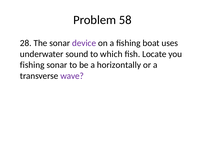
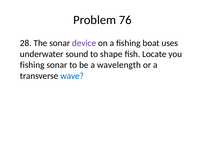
58: 58 -> 76 (125, 20)
which: which -> shape (111, 54)
horizontally: horizontally -> wavelength (119, 65)
wave colour: purple -> blue (72, 76)
